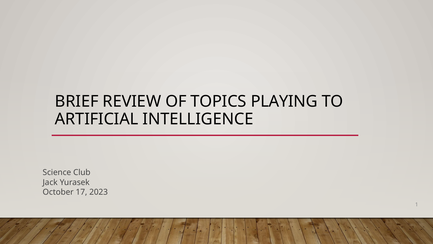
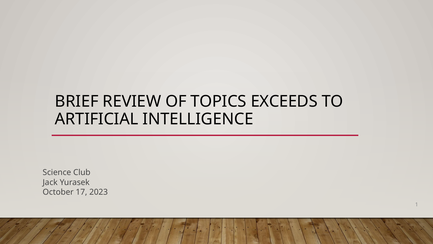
PLAYING: PLAYING -> EXCEEDS (284, 101)
